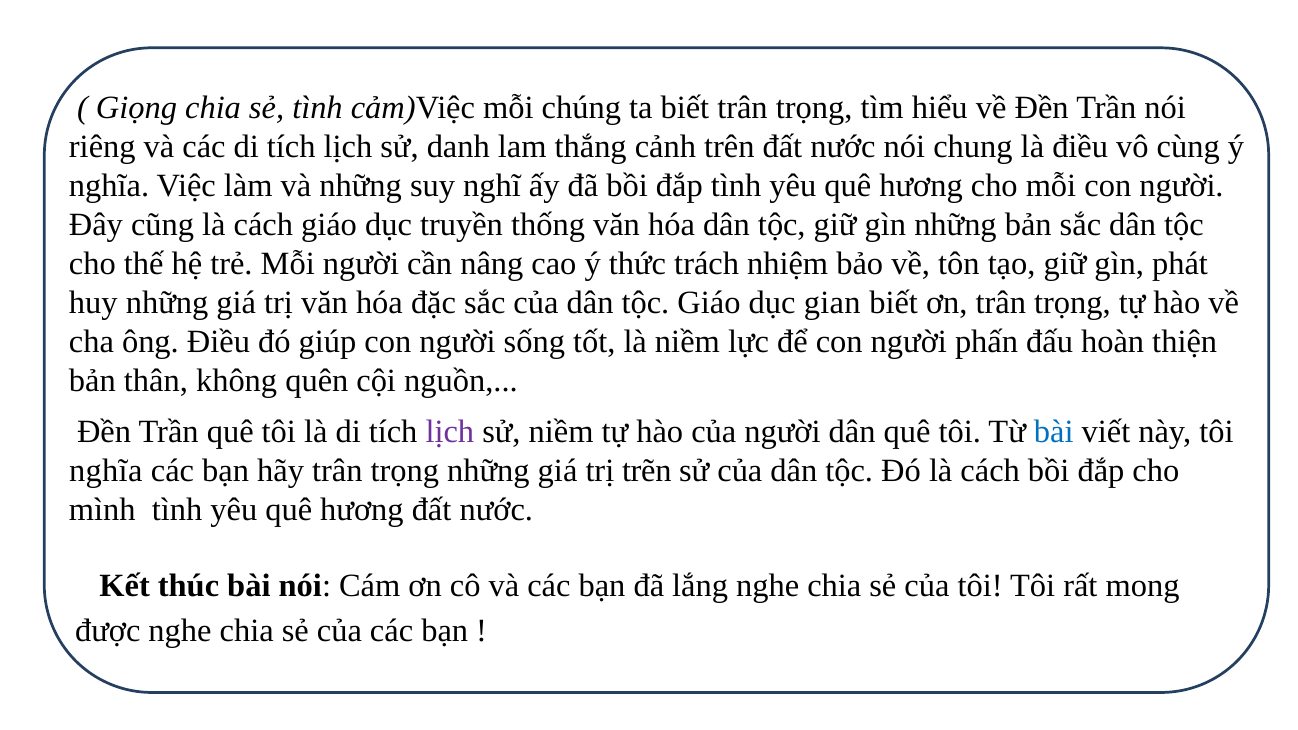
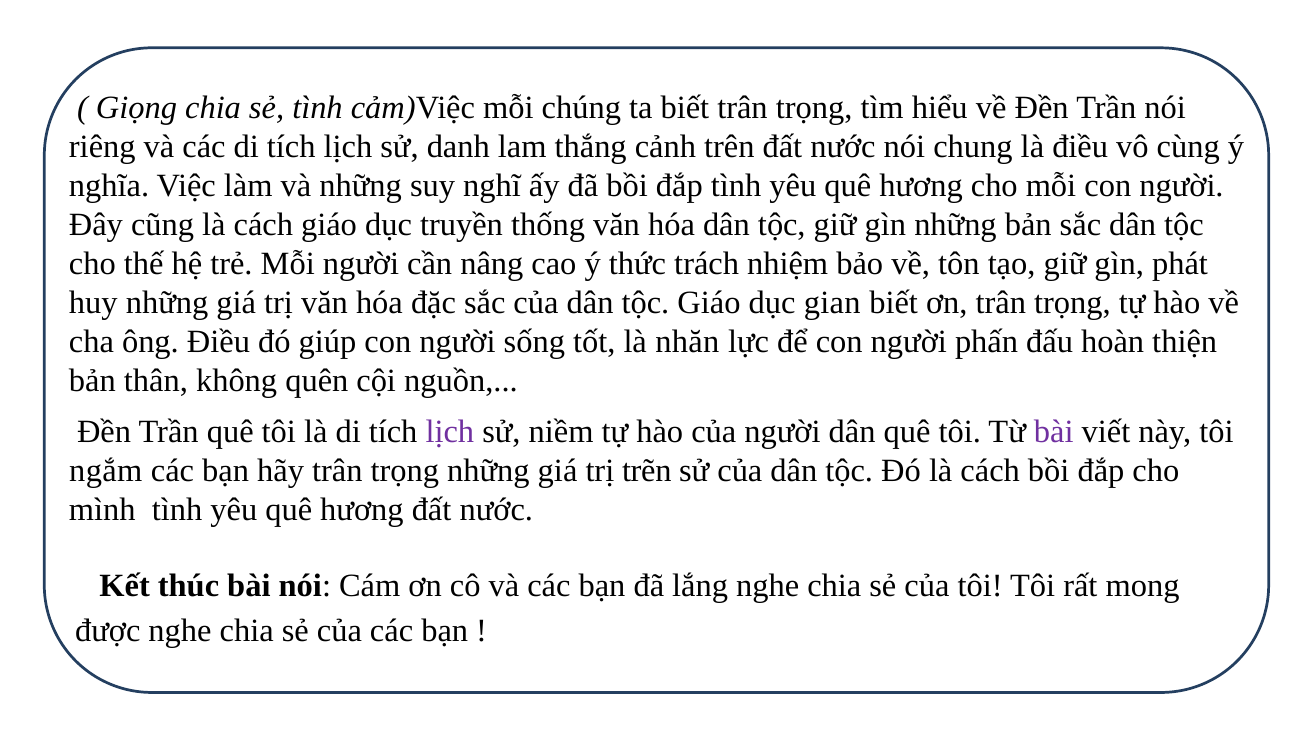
là niềm: niềm -> nhăn (687, 342)
bài colour: blue -> purple (1054, 432)
nghĩa: nghĩa -> ngắm (106, 471)
